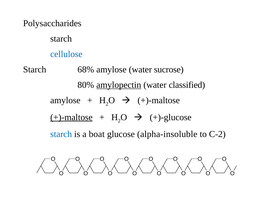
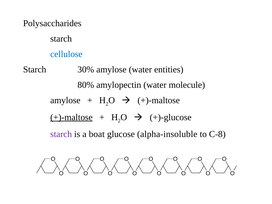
68%: 68% -> 30% (86, 70)
sucrose: sucrose -> entities (169, 70)
amylopectin underline: present -> none (119, 85)
classified: classified -> molecule (187, 85)
starch colour: blue -> purple (61, 134)
C-2: C-2 -> C-8 (217, 134)
